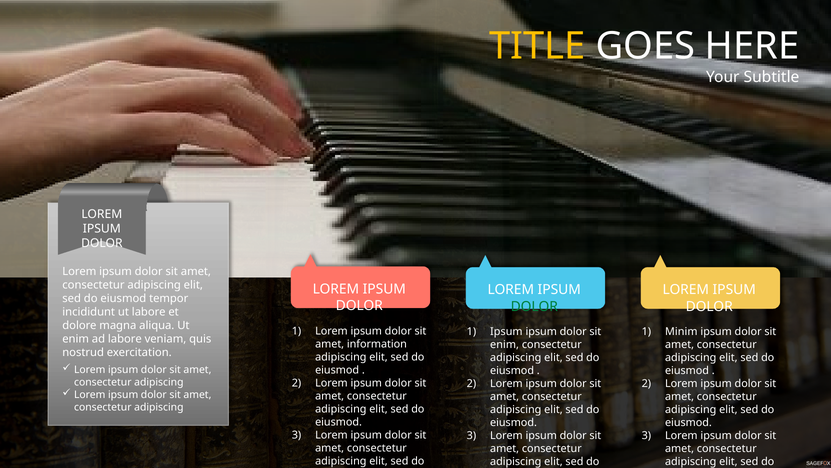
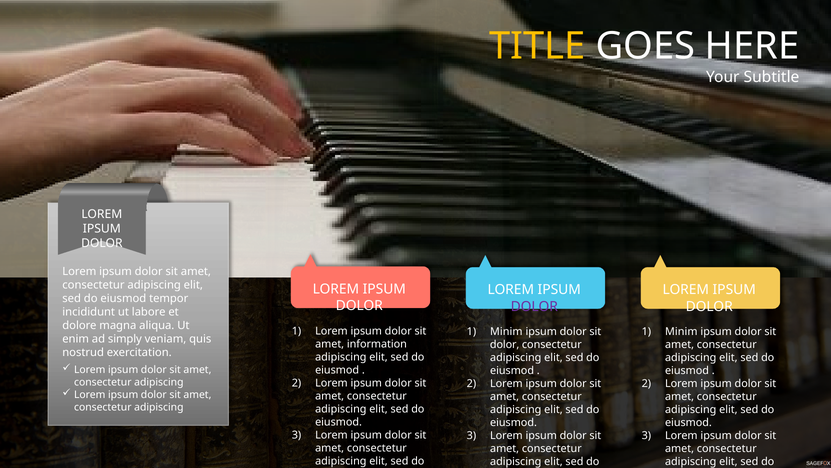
DOLOR colour: green -> purple (534, 306)
Ipsum: Ipsum -> Minim (506, 331)
ad labore: labore -> simply (125, 339)
enim: enim -> dolor (505, 344)
